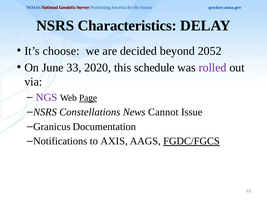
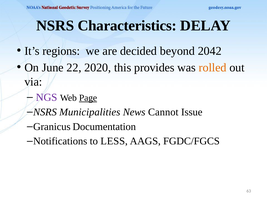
choose: choose -> regions (61, 51)
2052: 2052 -> 2042 (210, 51)
33: 33 -> 22 (74, 68)
schedule: schedule -> provides (154, 68)
rolled colour: purple -> orange (213, 68)
Constellations: Constellations -> Municipalities (90, 112)
AXIS: AXIS -> LESS (114, 141)
FGDC/FGCS underline: present -> none (191, 141)
